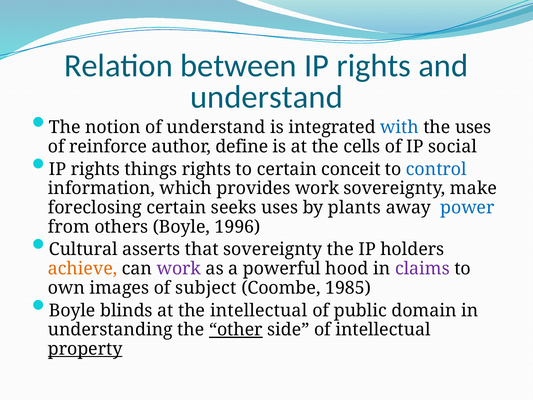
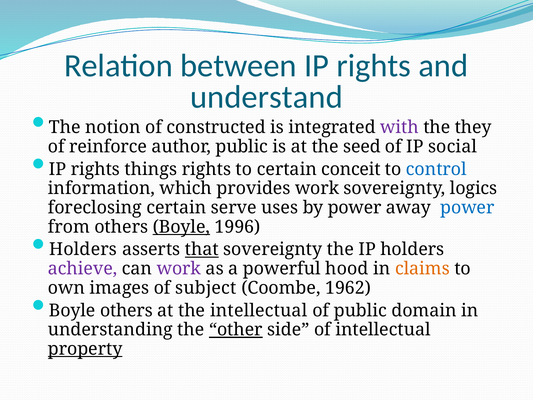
of understand: understand -> constructed (216, 127)
with colour: blue -> purple (399, 127)
the uses: uses -> they (473, 127)
author define: define -> public (242, 147)
cells: cells -> seed (362, 147)
make: make -> logics (474, 188)
seeks: seeks -> serve (234, 208)
by plants: plants -> power (355, 208)
Boyle underline: none -> present (181, 227)
Cultural: Cultural -> Holders (83, 249)
that underline: none -> present (202, 249)
achieve colour: orange -> purple (83, 268)
claims colour: purple -> orange (422, 268)
1985: 1985 -> 1962 (348, 288)
Boyle blinds: blinds -> others (126, 310)
